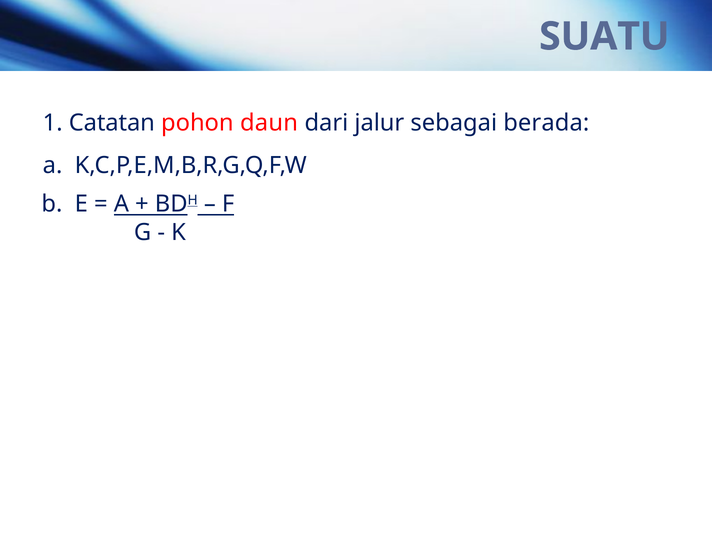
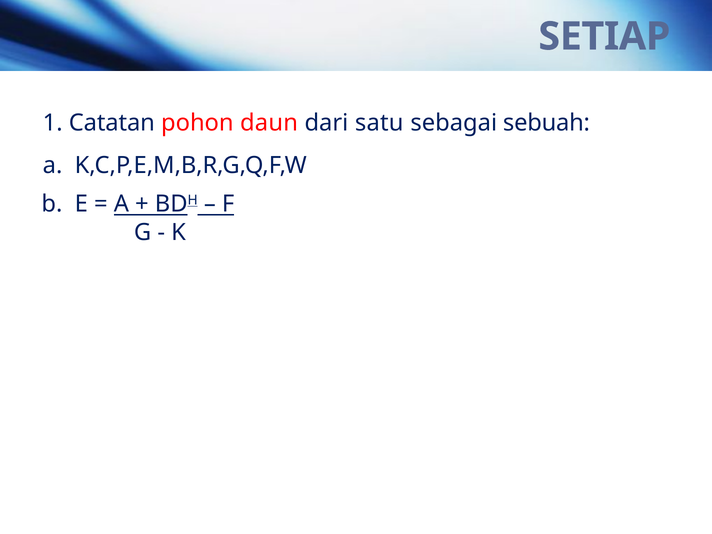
SUATU: SUATU -> SETIAP (604, 37)
jalur: jalur -> satu (379, 123)
berada: berada -> sebuah (546, 123)
